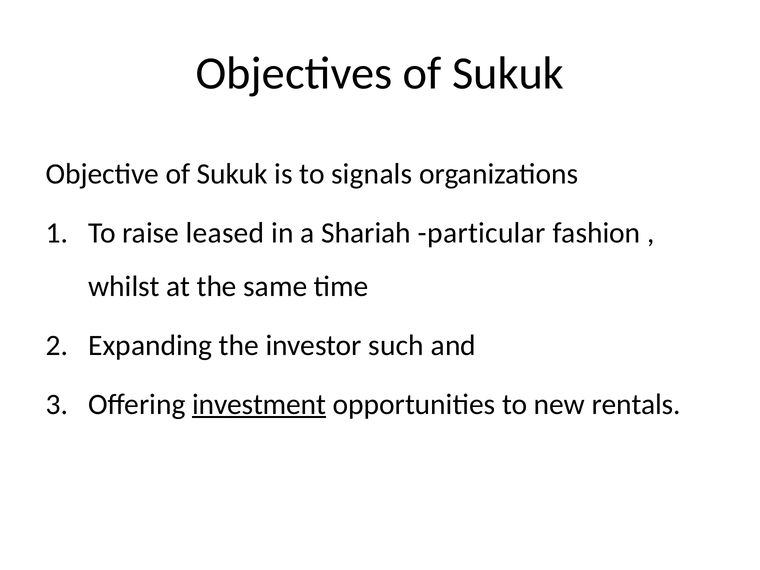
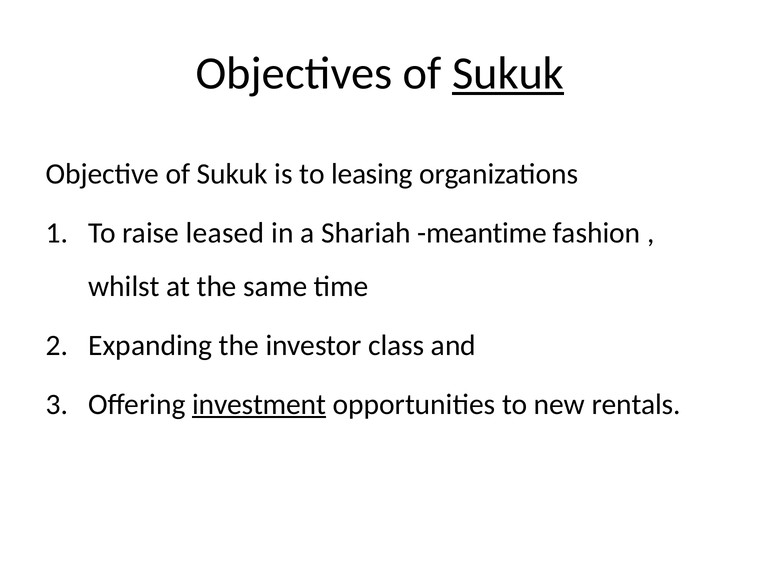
Sukuk underline: none -> present (508, 74)
signals: signals -> leasing (372, 174)
particular: particular -> meantime (482, 233)
such: such -> class (396, 345)
